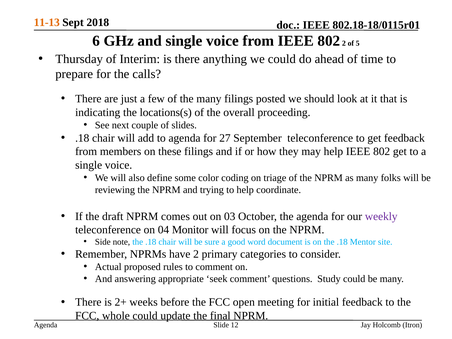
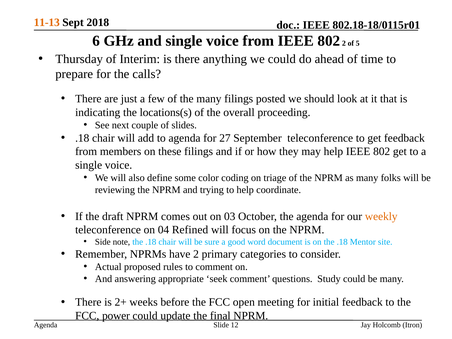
weekly colour: purple -> orange (381, 216)
Monitor: Monitor -> Refined (190, 230)
whole: whole -> power (116, 316)
